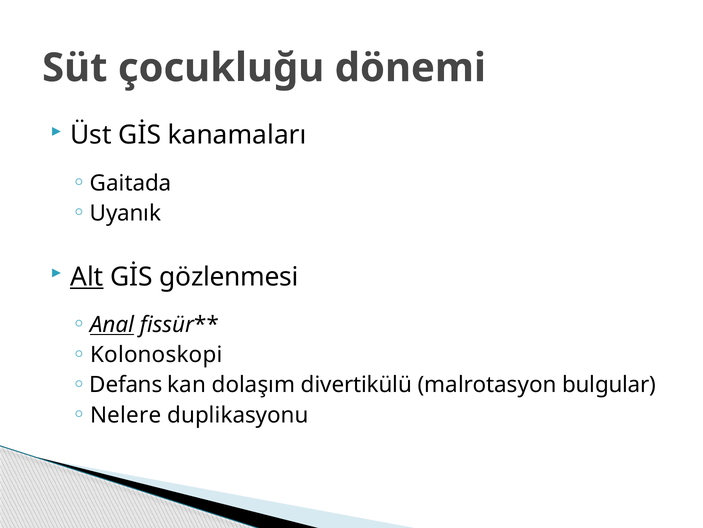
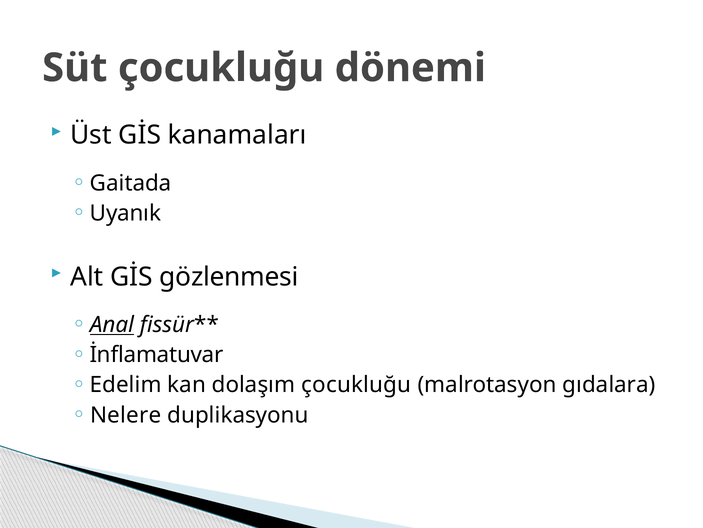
Alt underline: present -> none (87, 276)
Kolonoskopi: Kolonoskopi -> İnflamatuvar (157, 354)
Defans: Defans -> Edelim (126, 384)
dolaşım divertikülü: divertikülü -> çocukluğu (356, 384)
bulgular: bulgular -> gıdalara (609, 384)
